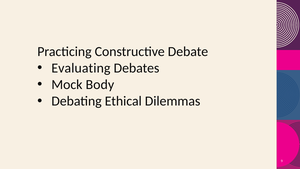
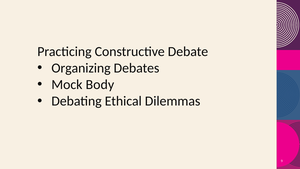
Evaluating: Evaluating -> Organizing (81, 68)
